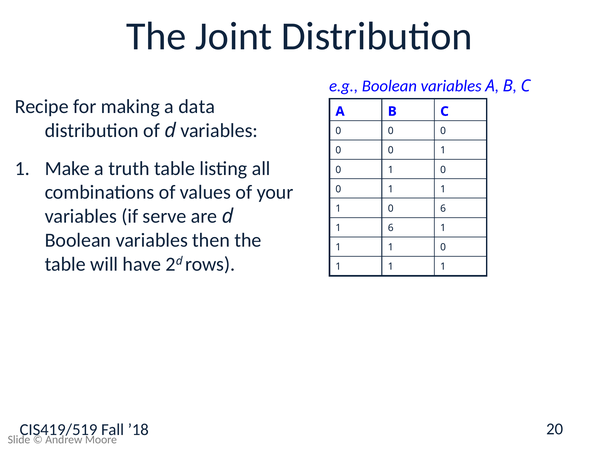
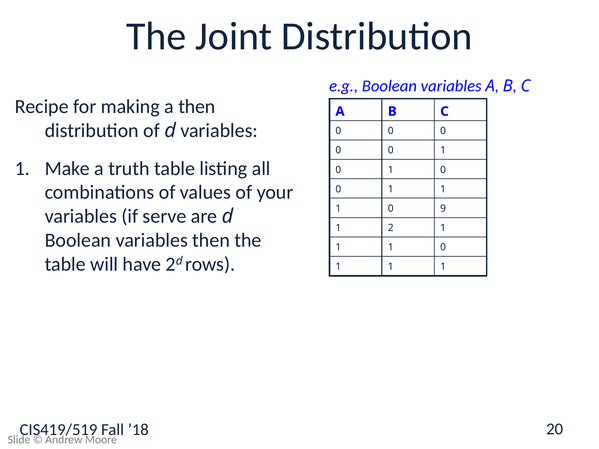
a data: data -> then (197, 107)
0 6: 6 -> 9 (443, 209)
1 6: 6 -> 2 (391, 228)
